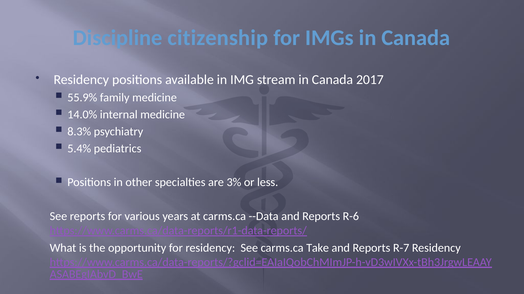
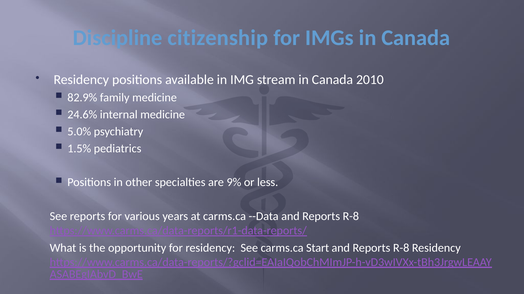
2017: 2017 -> 2010 (370, 80)
55.9%: 55.9% -> 82.9% (82, 98)
14.0%: 14.0% -> 24.6% (82, 115)
8.3%: 8.3% -> 5.0% (79, 132)
5.4%: 5.4% -> 1.5% (79, 149)
3%: 3% -> 9% (234, 183)
--Data and Reports R-6: R-6 -> R-8 (351, 217)
Take: Take -> Start (318, 248)
R-7: R-7 -> R-8 (401, 248)
